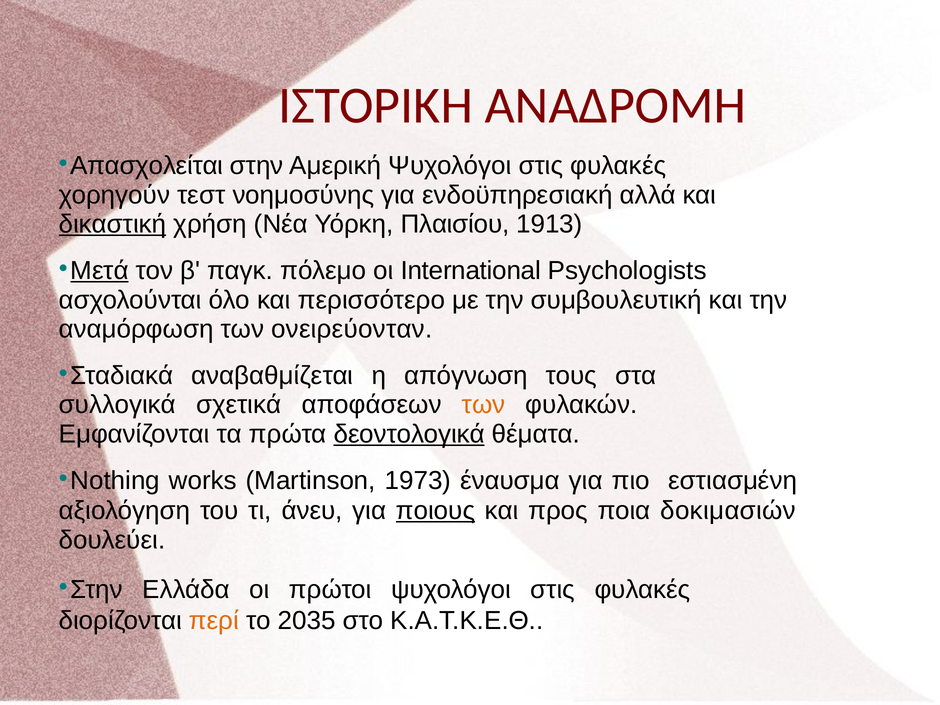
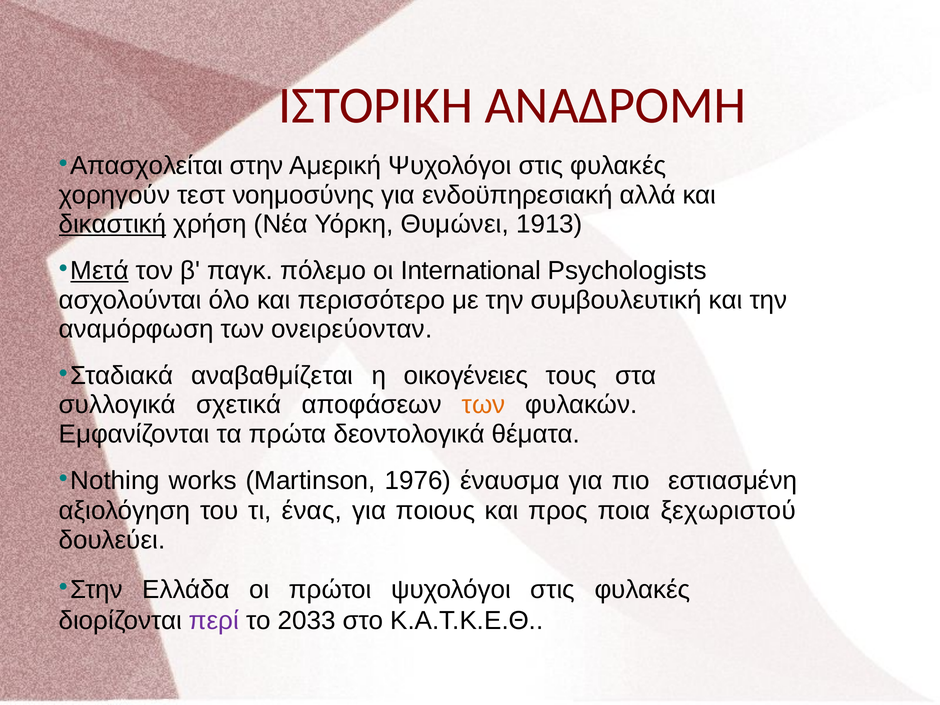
Πλαισίου: Πλαισίου -> Θυμώνει (455, 224)
απόγνωση: απόγνωση -> οικογένειες (466, 376)
δεοντολογικά underline: present -> none (409, 434)
1973: 1973 -> 1976 (418, 481)
άνευ: άνευ -> ένας (312, 510)
ποιους underline: present -> none (436, 510)
δοκιμασιών: δοκιμασιών -> ξεχωριστού (728, 510)
περί colour: orange -> purple (214, 621)
2035: 2035 -> 2033 (307, 621)
